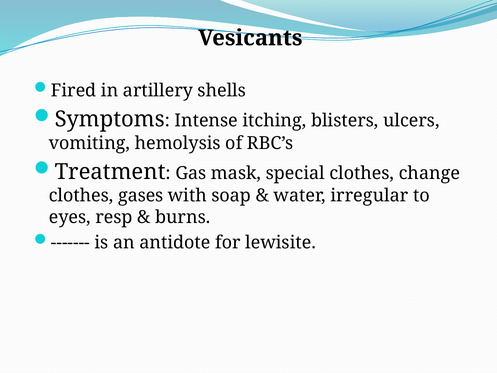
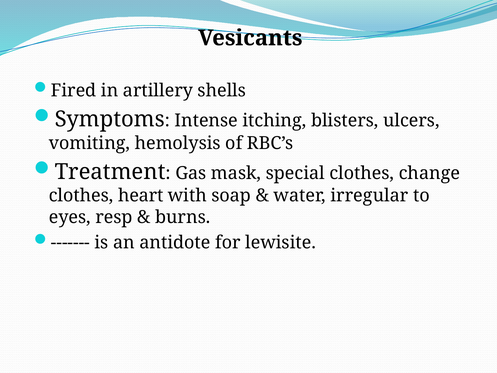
gases: gases -> heart (141, 196)
